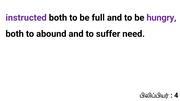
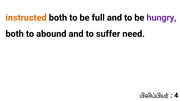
instructed colour: purple -> orange (26, 18)
